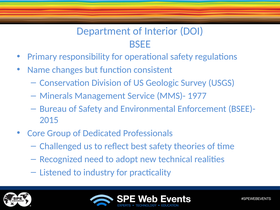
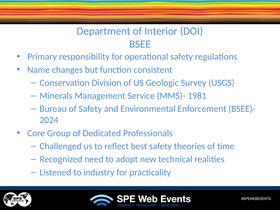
1977: 1977 -> 1981 (197, 96)
2015: 2015 -> 2024 (49, 120)
